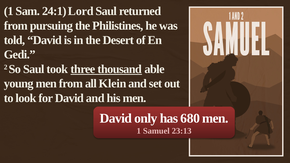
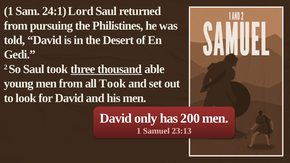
all Klein: Klein -> Took (113, 84)
680: 680 -> 200 (190, 118)
